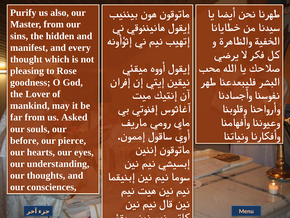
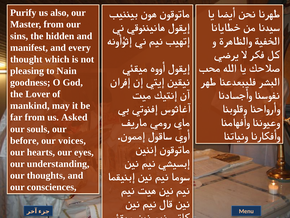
Rose: Rose -> Nain (67, 71)
pierce: pierce -> voices (72, 140)
